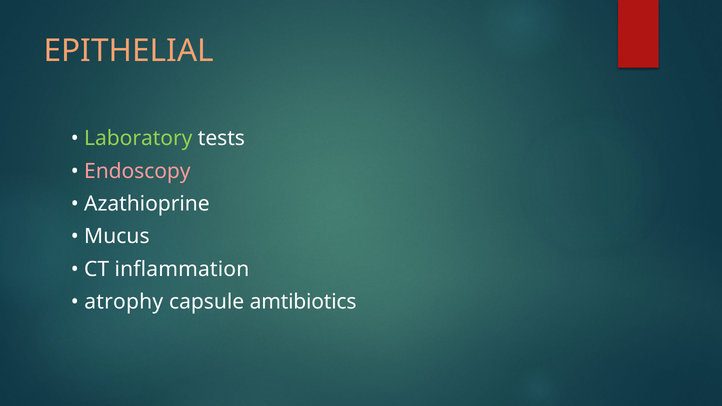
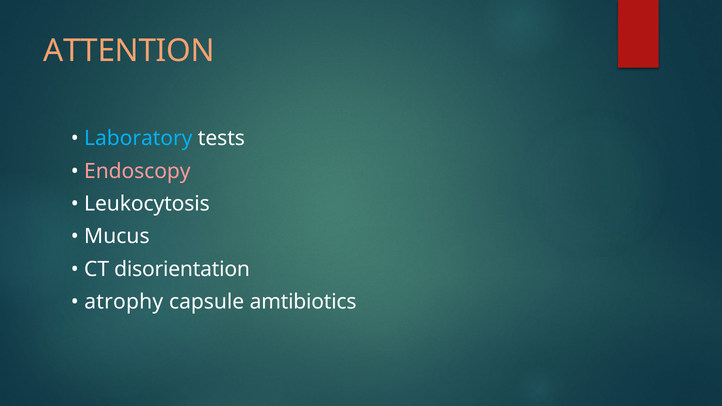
EPITHELIAL: EPITHELIAL -> ATTENTION (129, 51)
Laboratory colour: light green -> light blue (138, 138)
Azathioprine: Azathioprine -> Leukocytosis (147, 204)
inflammation: inflammation -> disorientation (182, 269)
